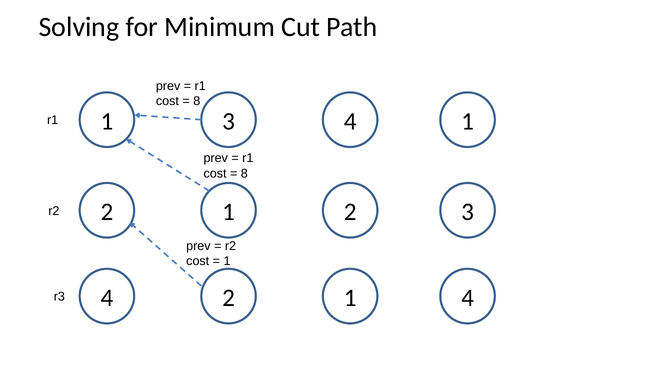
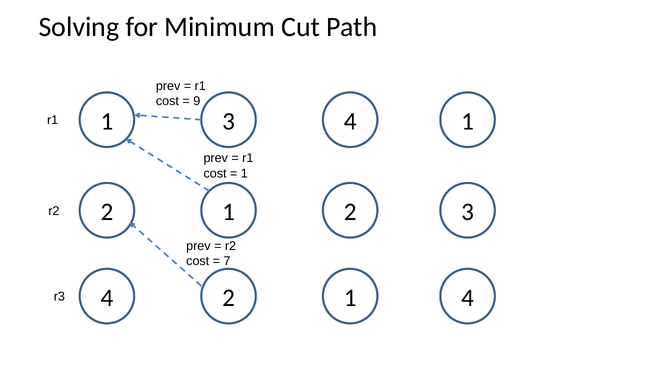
8: 8 -> 9 (197, 101)
8: 8 -> 1 (244, 173)
1: 1 -> 7 (227, 261)
